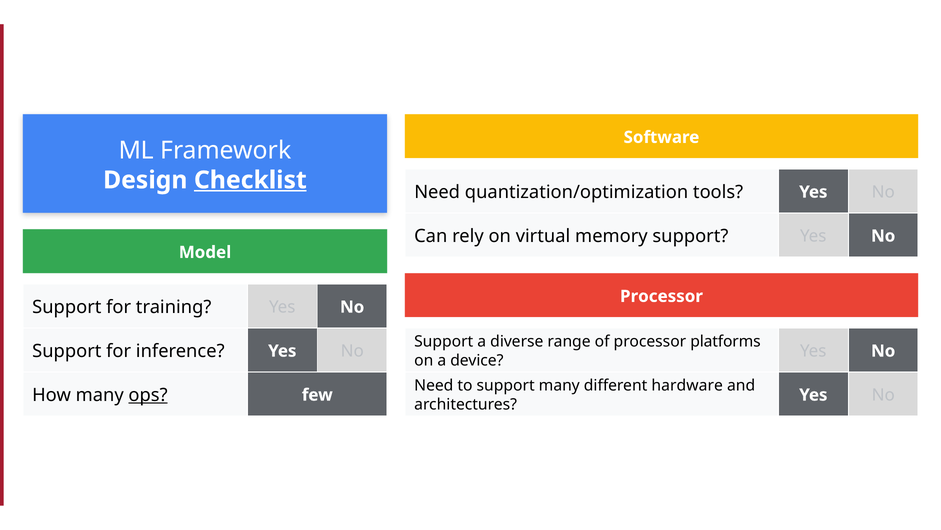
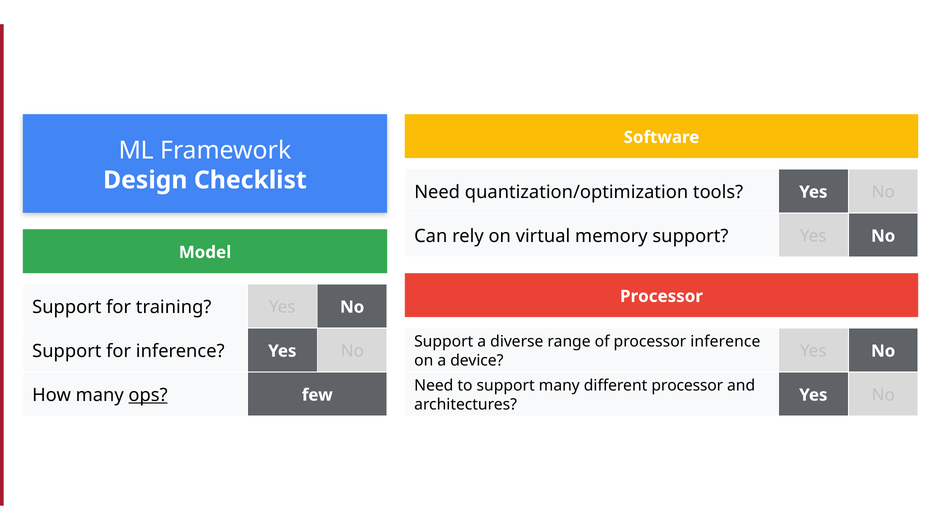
Checklist underline: present -> none (250, 180)
processor platforms: platforms -> inference (725, 341)
different hardware: hardware -> processor (687, 385)
